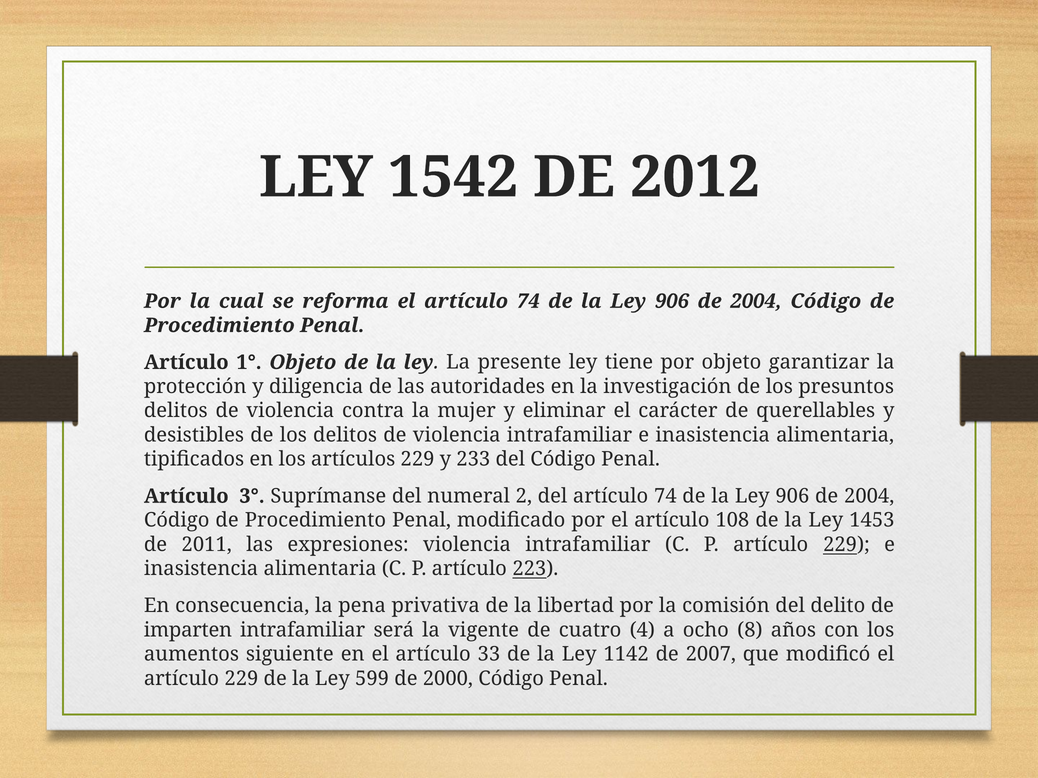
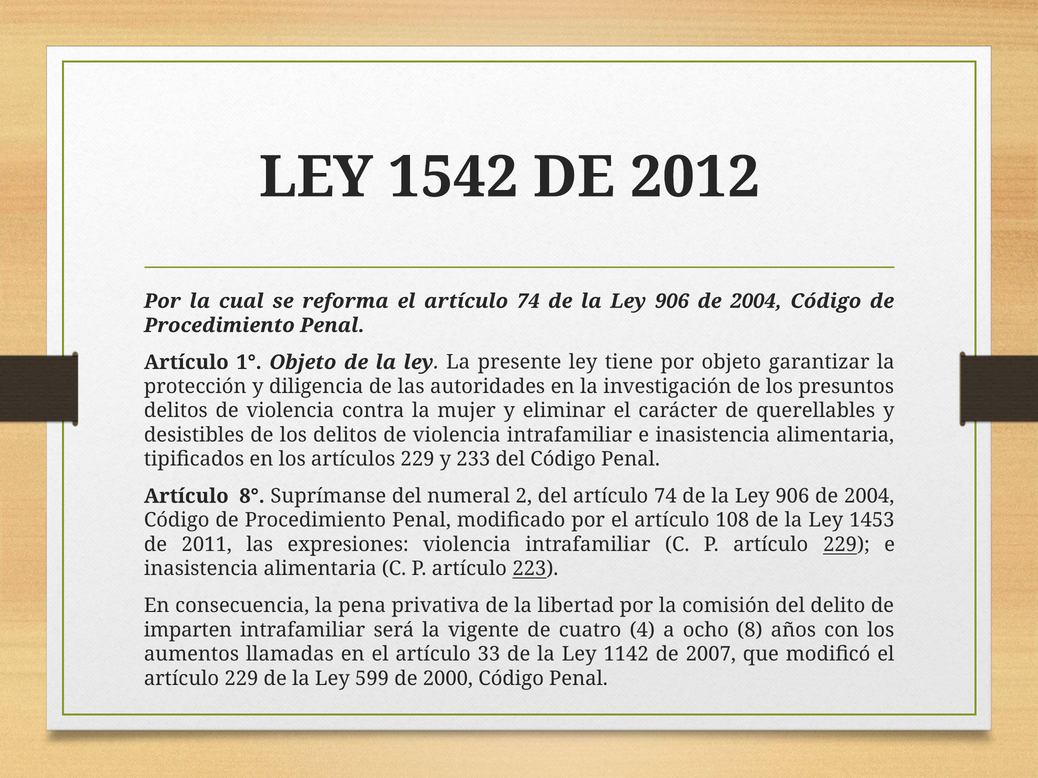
3°: 3° -> 8° (252, 496)
siguiente: siguiente -> llamadas (290, 655)
